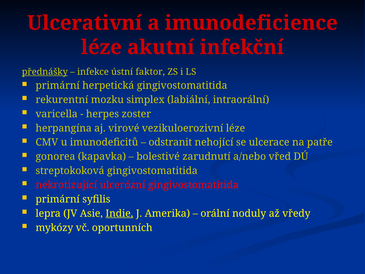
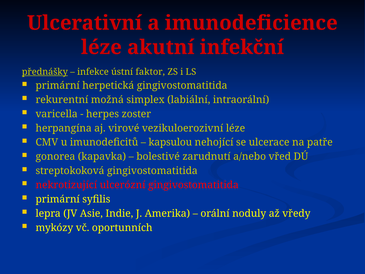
mozku: mozku -> možná (107, 100)
odstranit: odstranit -> kapsulou (170, 142)
Indie underline: present -> none (119, 213)
